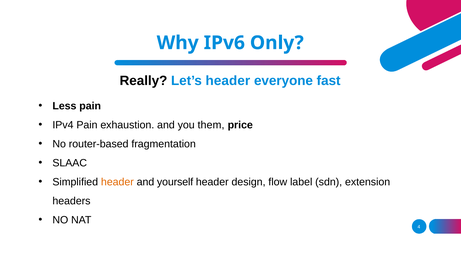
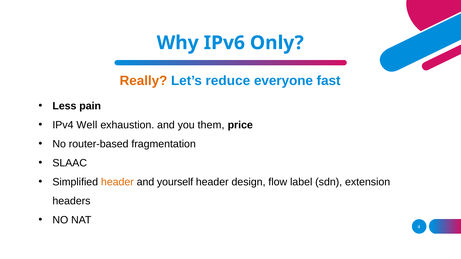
Really colour: black -> orange (143, 81)
Let’s header: header -> reduce (228, 81)
IPv4 Pain: Pain -> Well (87, 125)
